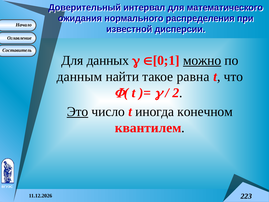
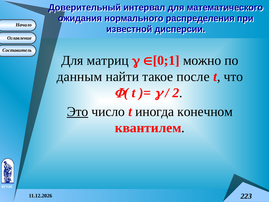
данных: данных -> матриц (108, 60)
можно underline: present -> none (202, 60)
равна: равна -> после (193, 77)
